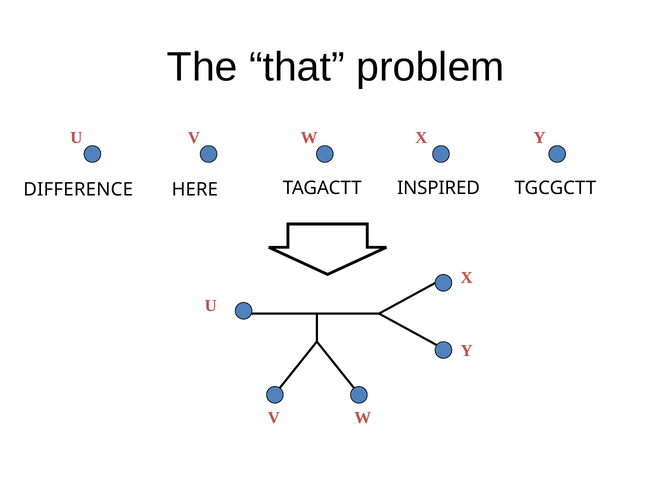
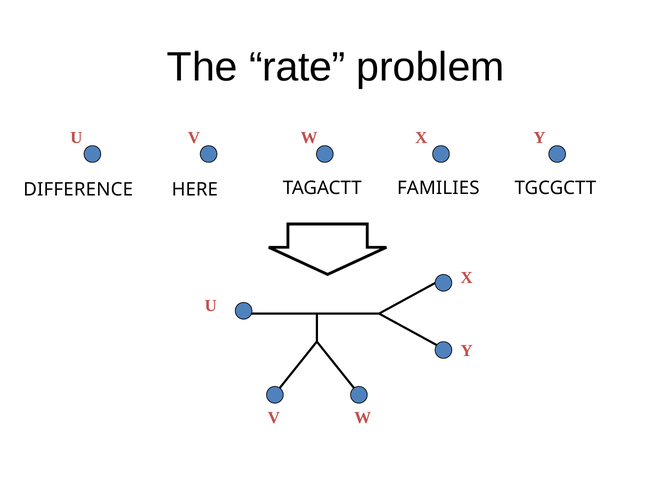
that: that -> rate (297, 67)
INSPIRED: INSPIRED -> FAMILIES (438, 188)
